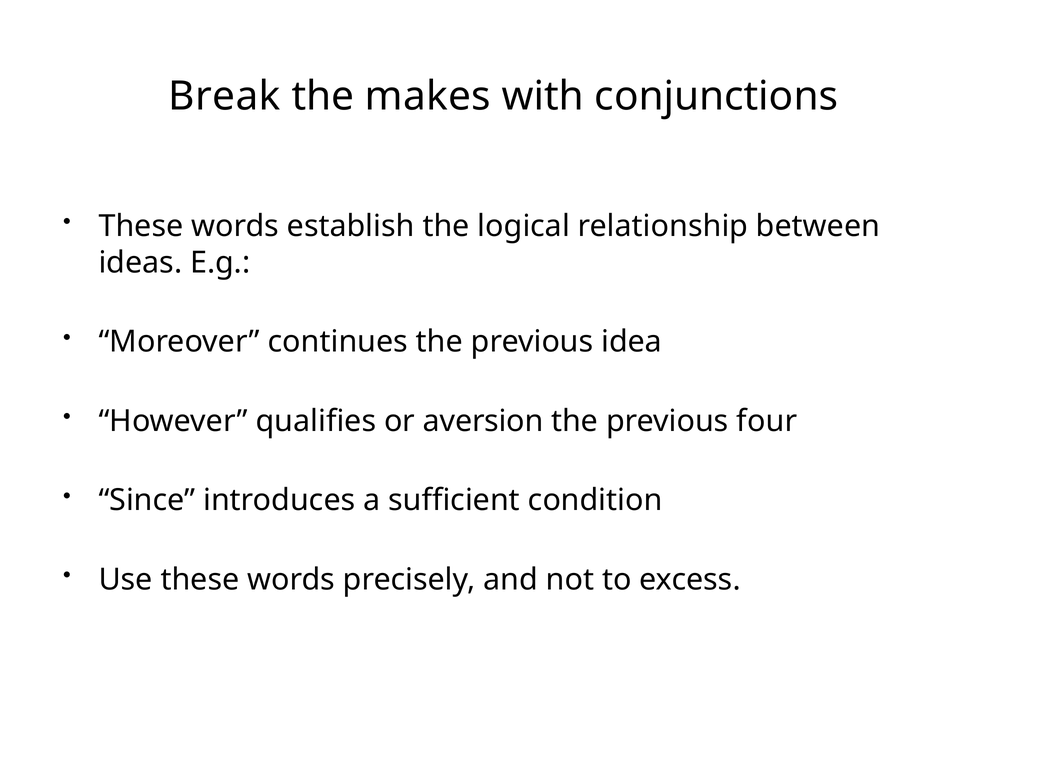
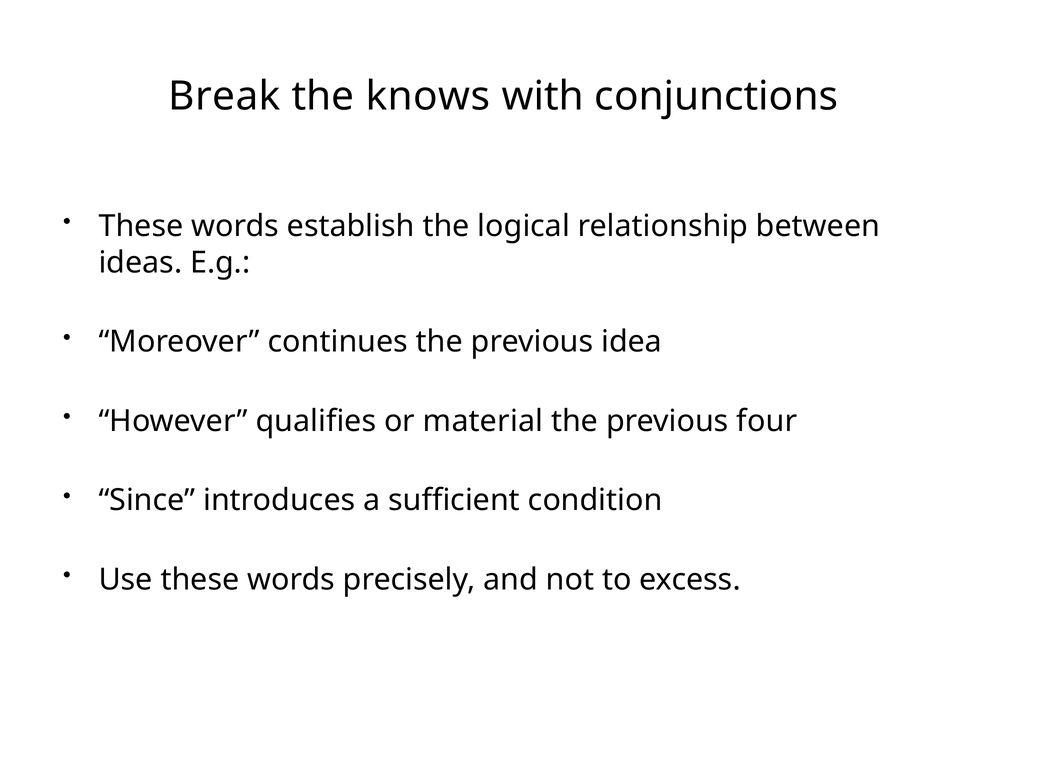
makes: makes -> knows (428, 96)
aversion: aversion -> material (483, 421)
